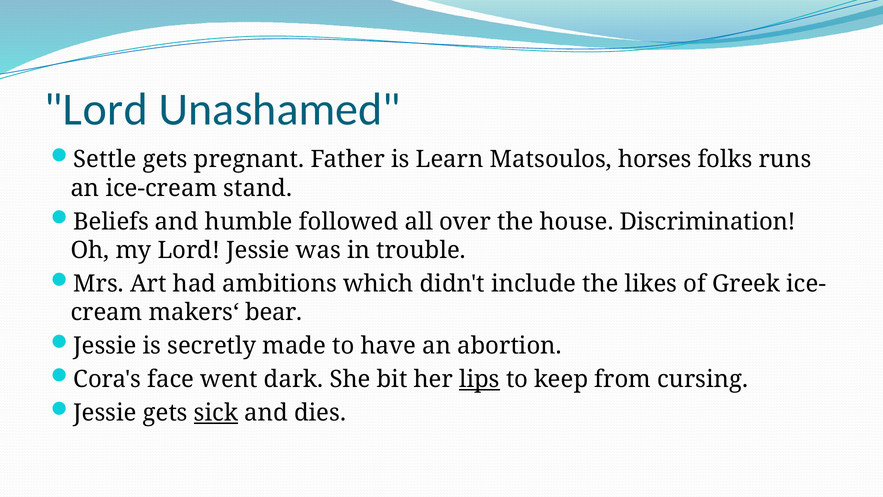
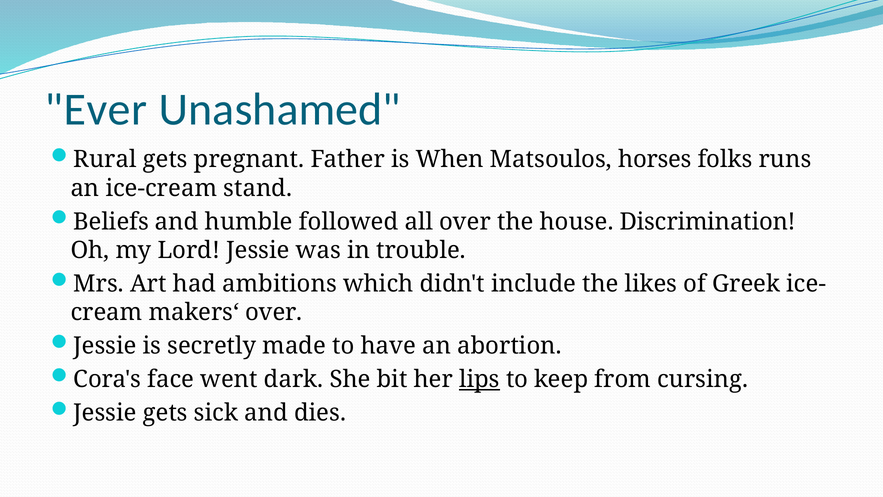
Lord: Lord -> Ever (96, 109)
Settle: Settle -> Rural (105, 159)
Learn: Learn -> When (450, 159)
makers‘ bear: bear -> over (274, 312)
sick underline: present -> none (216, 413)
